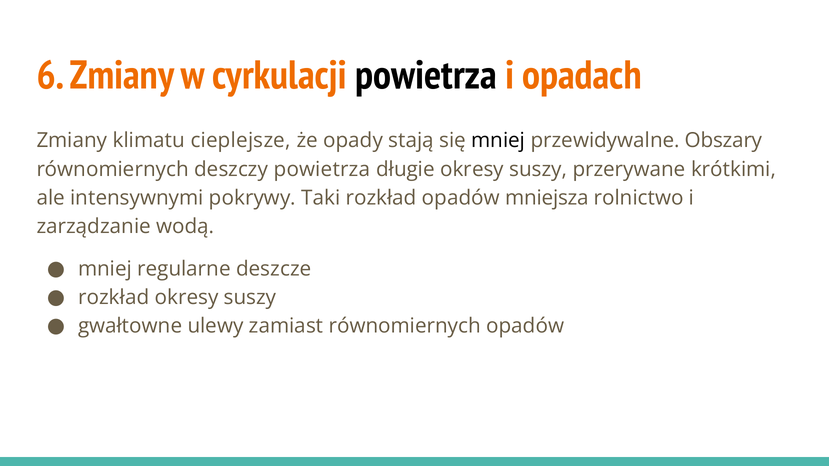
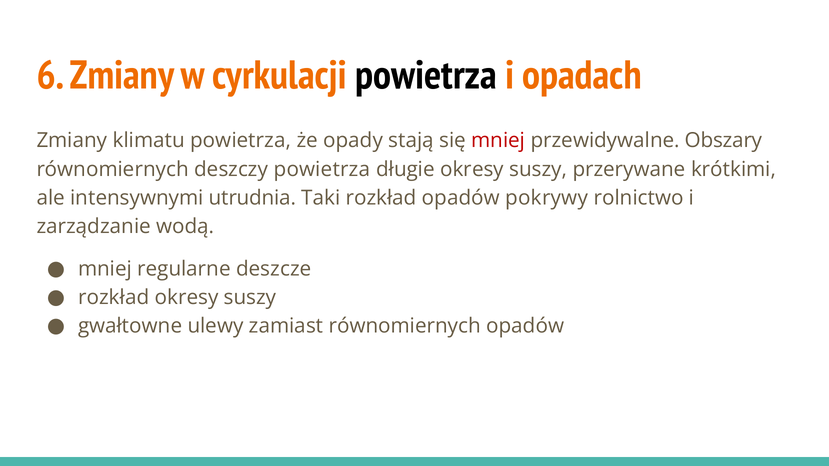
klimatu cieplejsze: cieplejsze -> powietrza (241, 141)
mniej colour: black -> red (498, 141)
pokrywy: pokrywy -> utrudnia (253, 198)
mniejsza: mniejsza -> pokrywy (547, 198)
